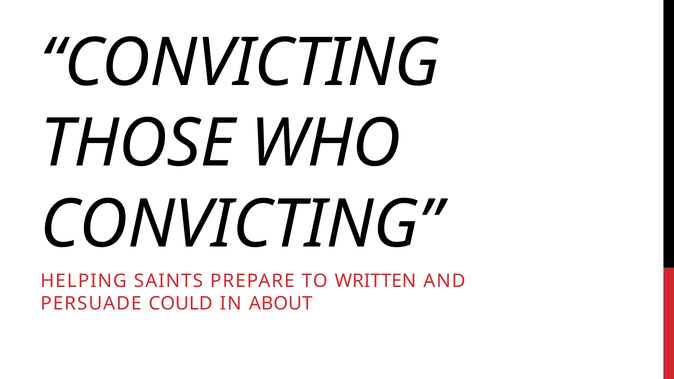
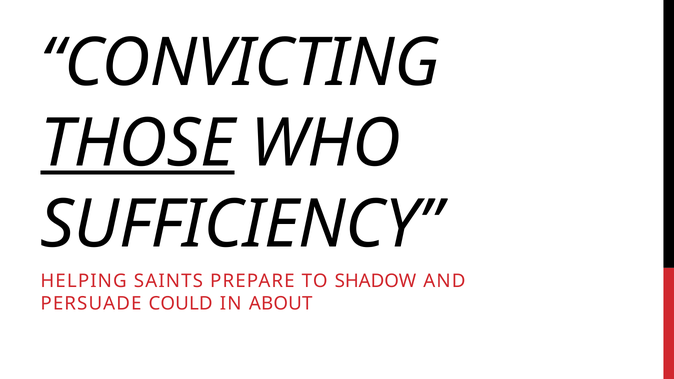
THOSE underline: none -> present (138, 144)
CONVICTING: CONVICTING -> SUFFICIENCY (241, 225)
WRITTEN: WRITTEN -> SHADOW (375, 281)
